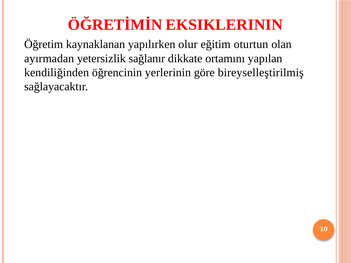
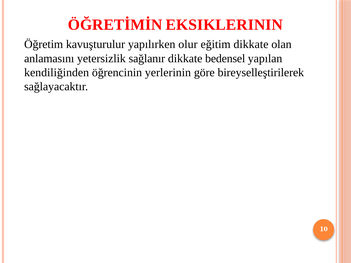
kaynaklanan: kaynaklanan -> kavuşturulur (96, 44)
eğitim oturtun: oturtun -> dikkate (251, 44)
ayırmadan: ayırmadan -> anlamasını (49, 58)
ortamını: ortamını -> bedensel (225, 58)
bireyselleştirilmiş: bireyselleştirilmiş -> bireyselleştirilerek (261, 73)
